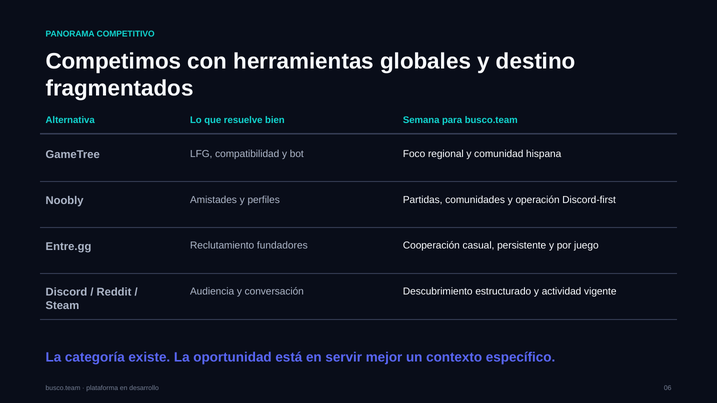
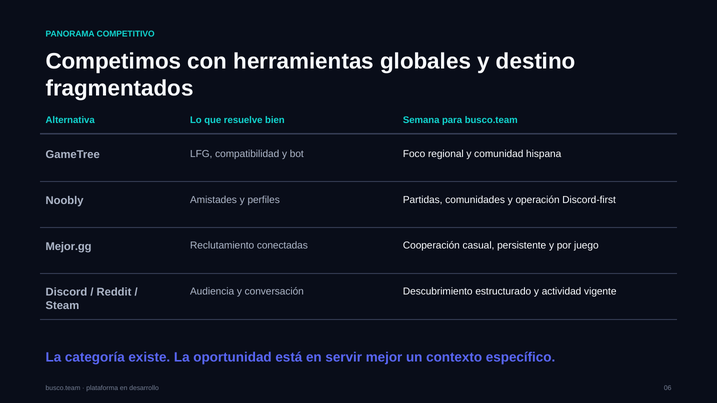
Entre.gg: Entre.gg -> Mejor.gg (69, 247)
fundadores: fundadores -> conectadas (282, 246)
